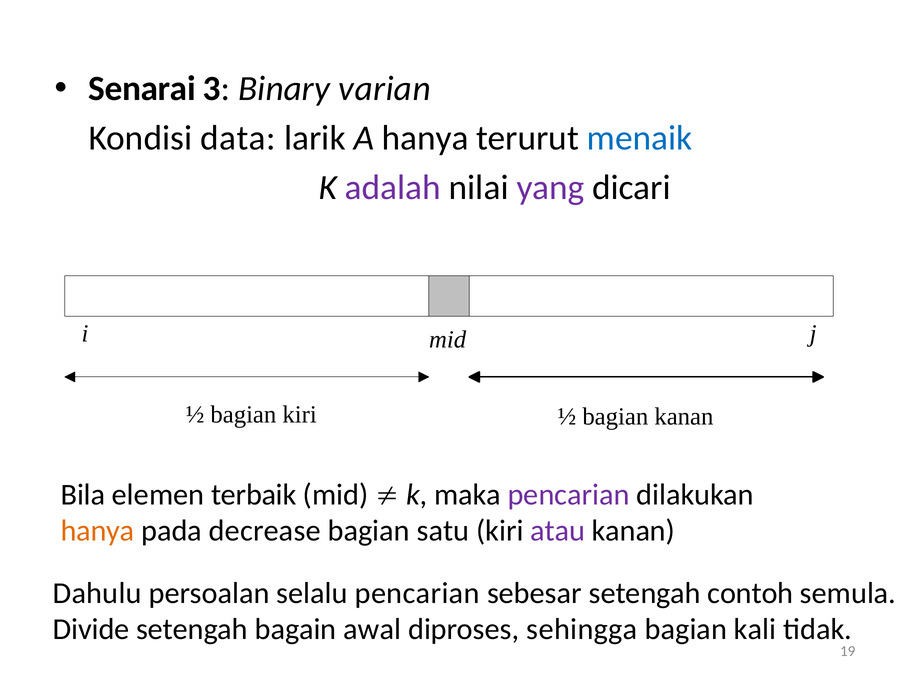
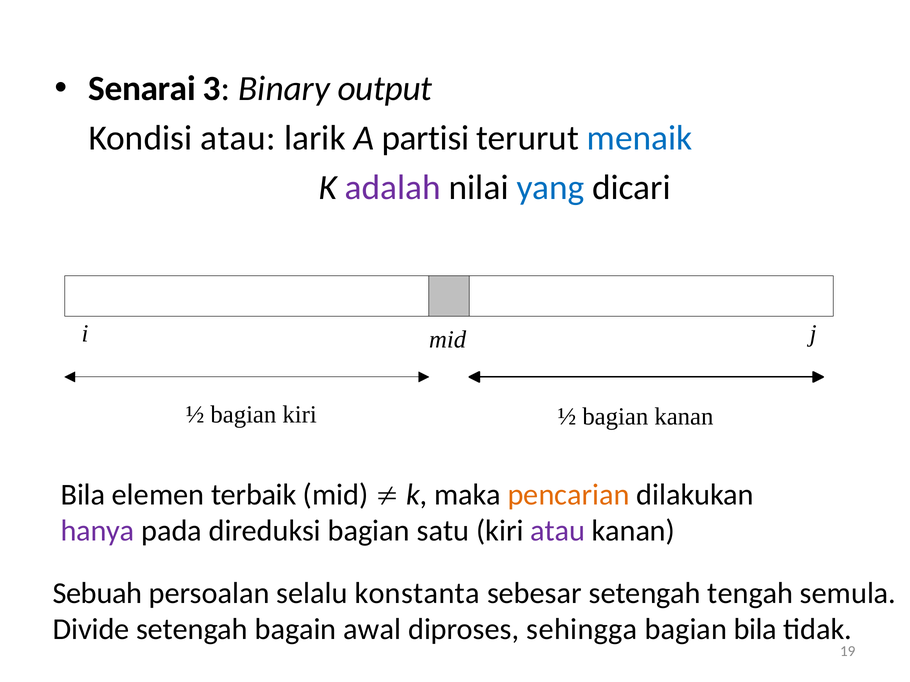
varian: varian -> output (385, 89)
Kondisi data: data -> atau (238, 138)
A hanya: hanya -> partisi (425, 138)
yang colour: purple -> blue (550, 188)
pencarian colour: purple -> orange (569, 495)
hanya colour: orange -> purple (98, 531)
decrease: decrease -> direduksi (265, 531)
Dahulu: Dahulu -> Sebuah (97, 594)
selalu pencarian: pencarian -> konstanta (417, 594)
contoh: contoh -> tengah (750, 594)
bagian kali: kali -> bila (755, 630)
